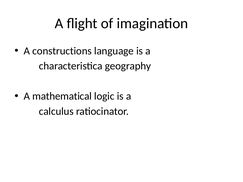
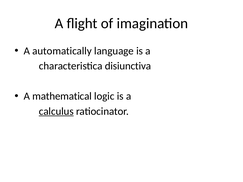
constructions: constructions -> automatically (62, 51)
geography: geography -> disiunctiva (128, 66)
calculus underline: none -> present (56, 111)
